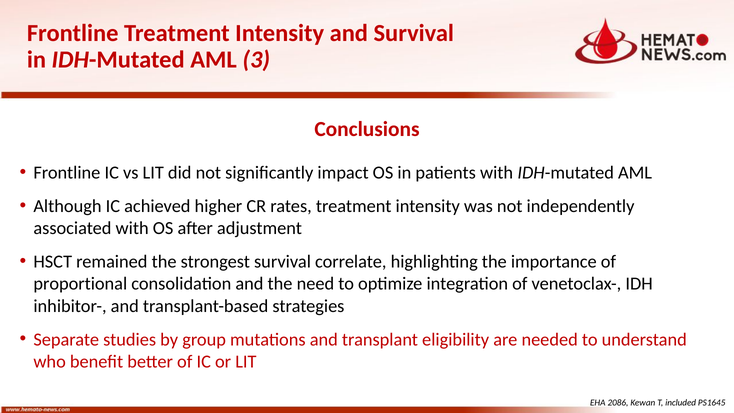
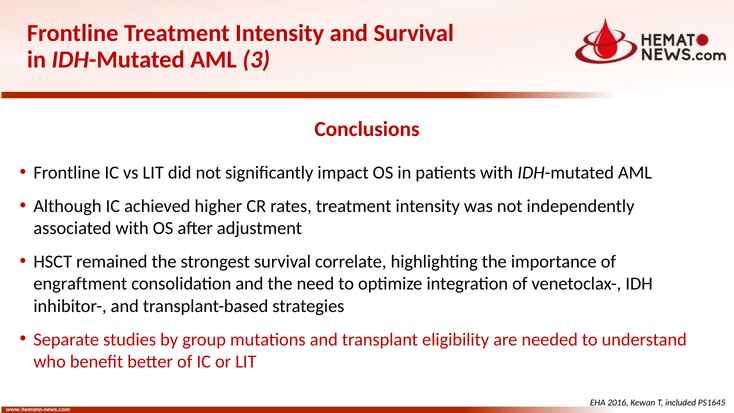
proportional: proportional -> engraftment (80, 284)
2086: 2086 -> 2016 (618, 402)
